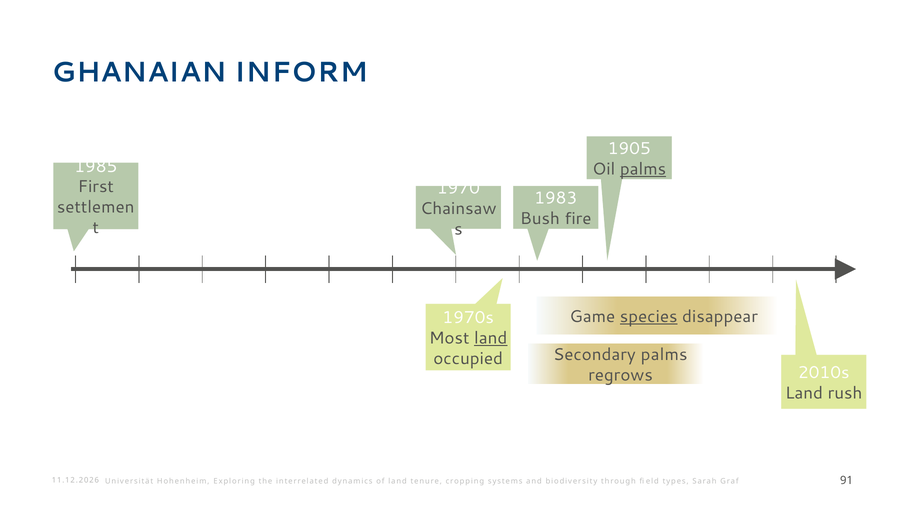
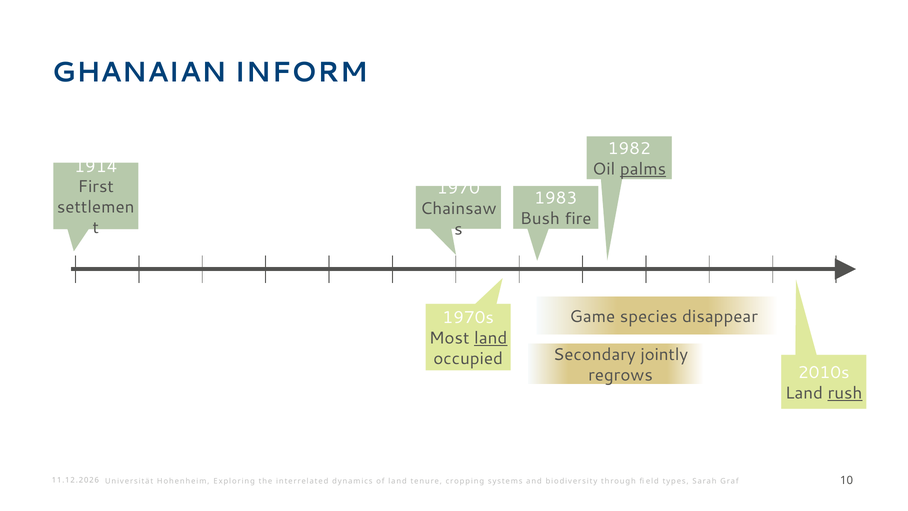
1905: 1905 -> 1982 (629, 149)
1985: 1985 -> 1914 (96, 166)
species underline: present -> none (649, 317)
Secondary palms: palms -> jointly (664, 354)
rush underline: none -> present (845, 393)
91: 91 -> 10 (847, 480)
